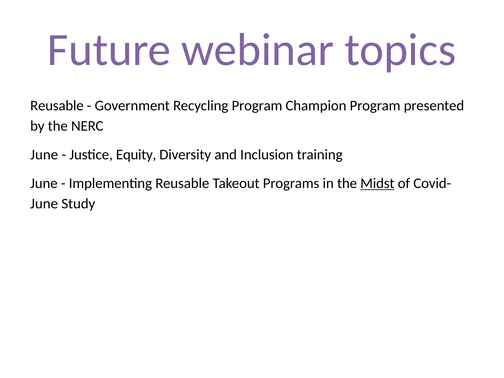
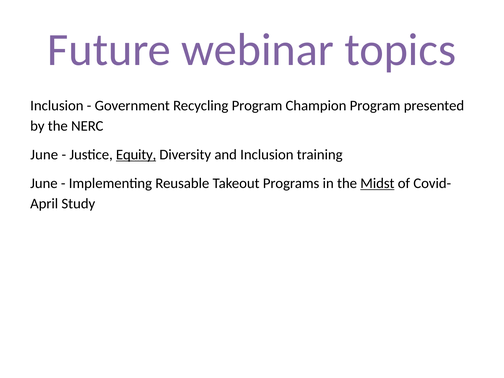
Reusable: Reusable -> Inclusion (57, 106)
Equity underline: none -> present (136, 155)
June: June -> April (44, 204)
